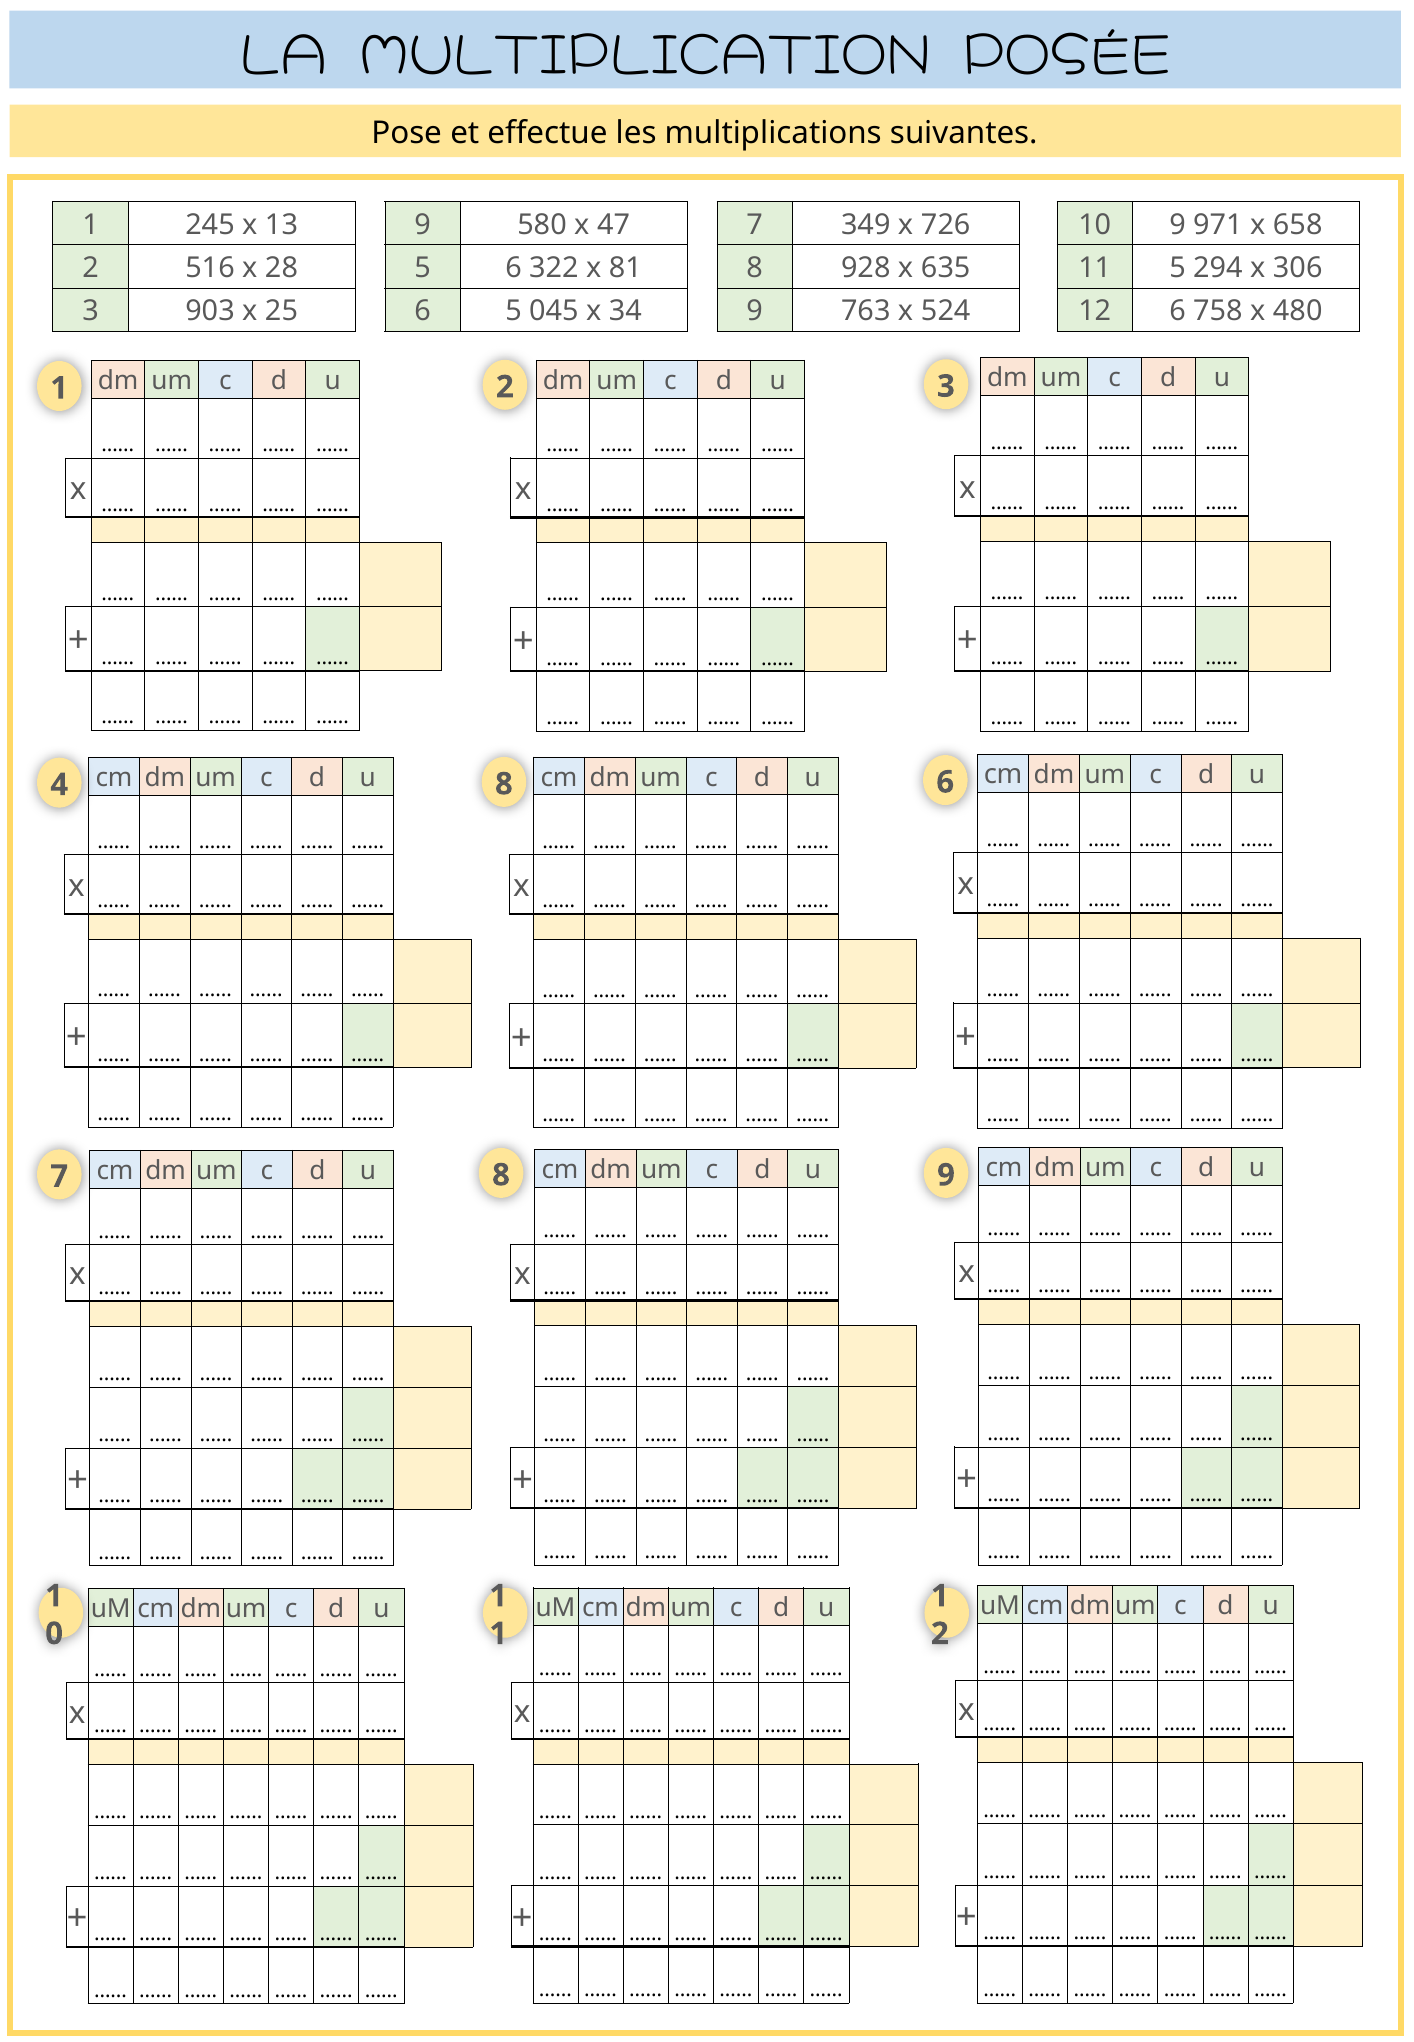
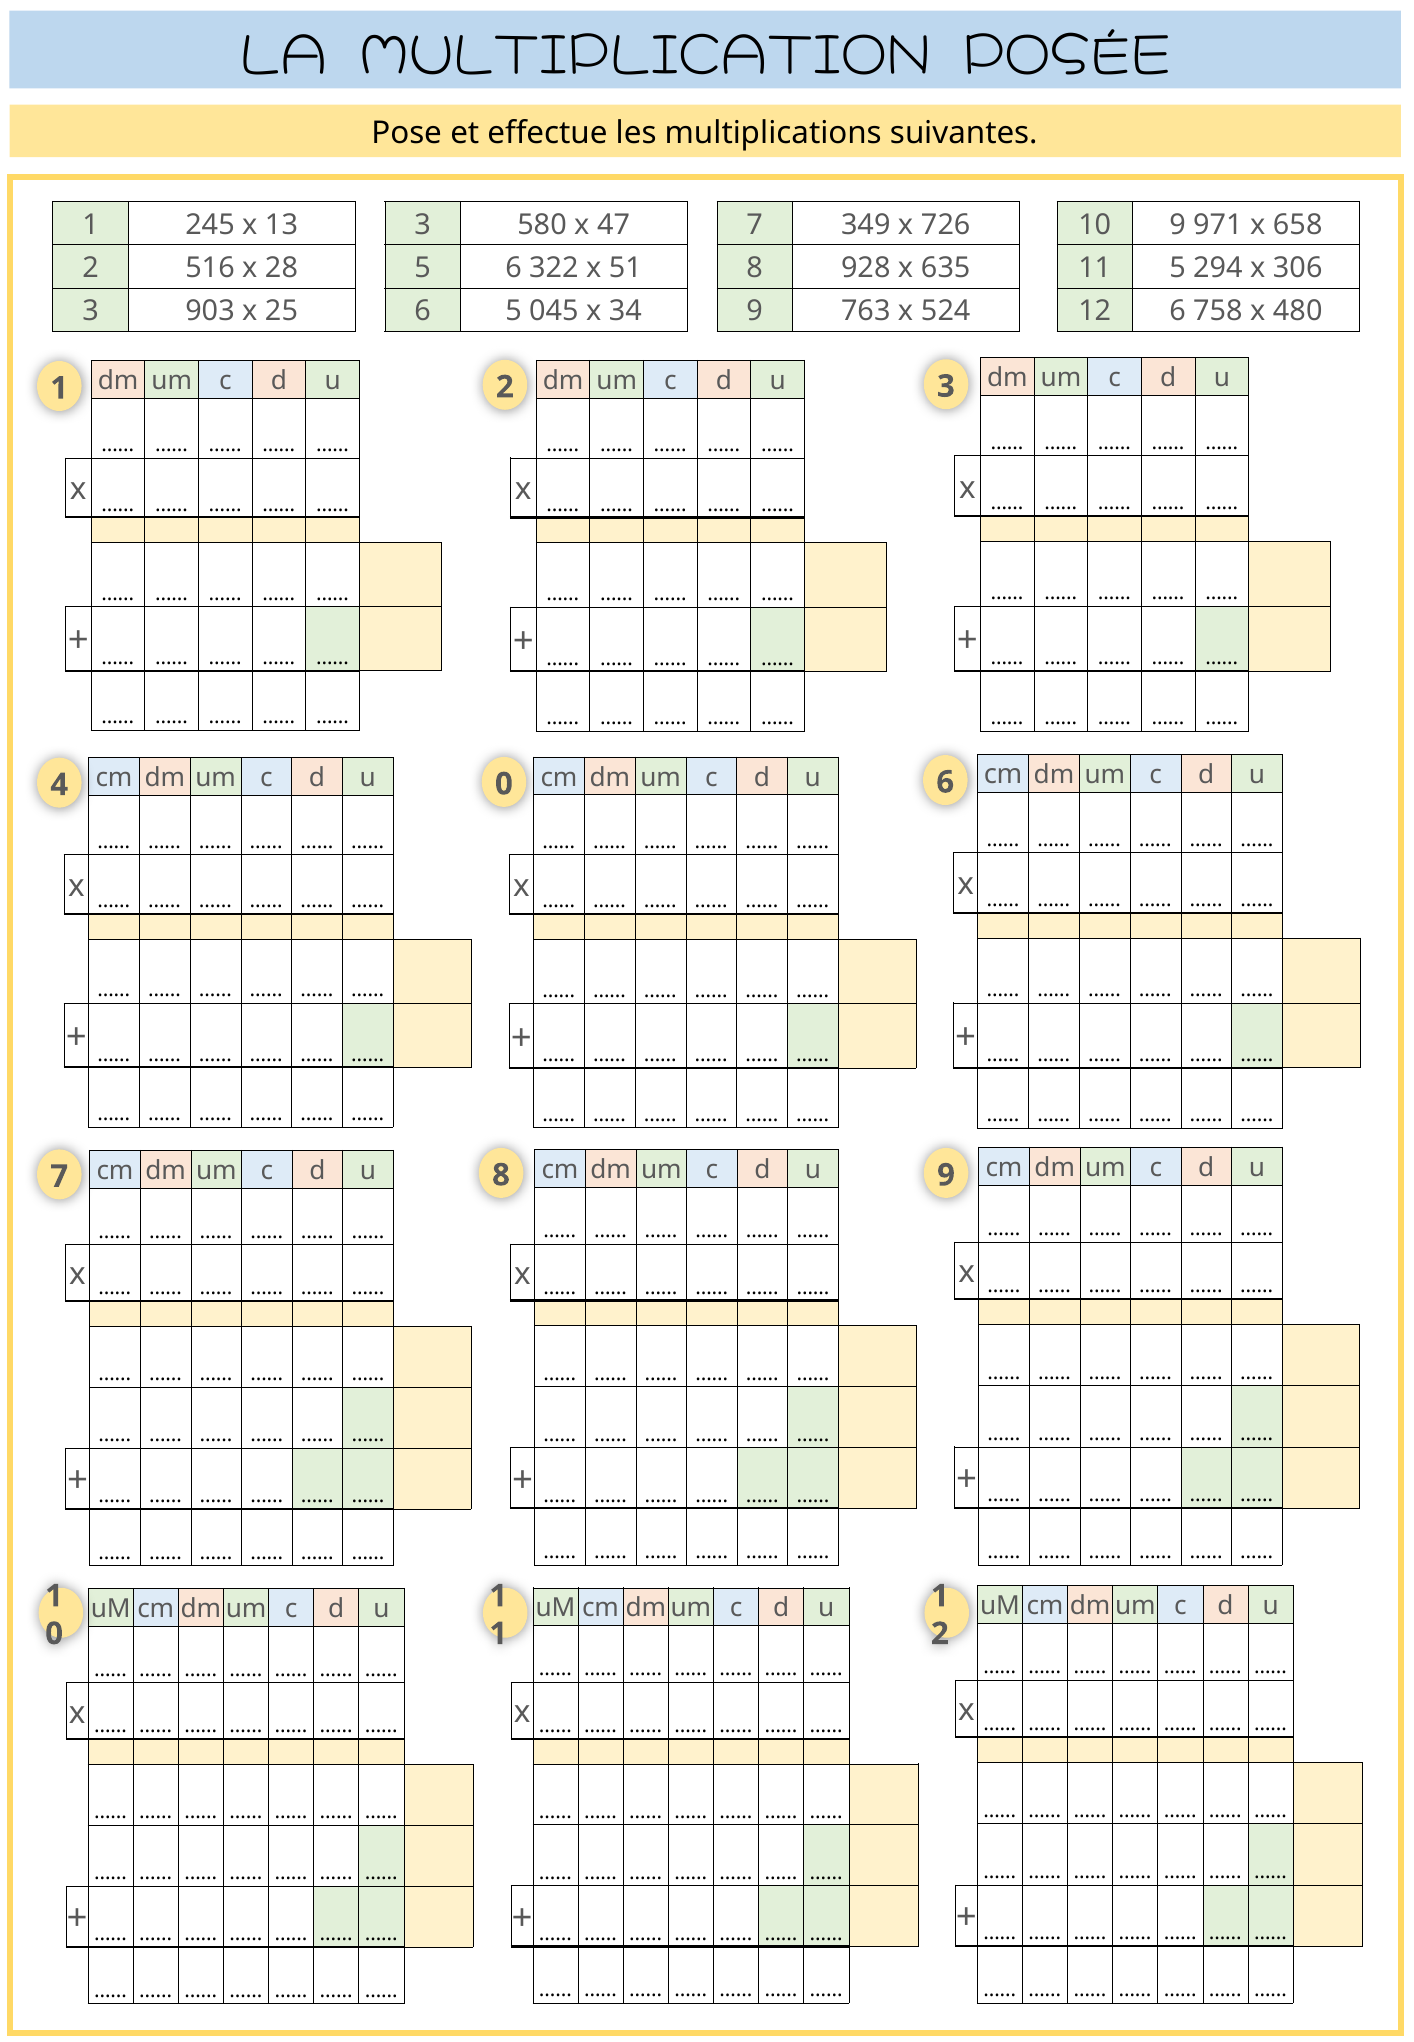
13 9: 9 -> 3 (423, 225)
81: 81 -> 51 (625, 268)
4 8: 8 -> 0 (504, 784)
